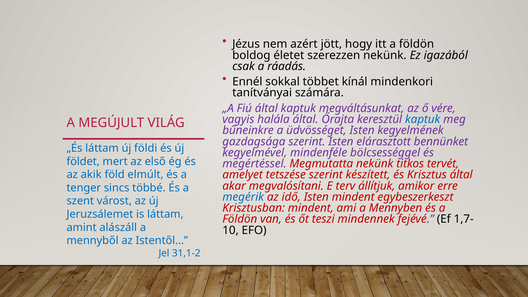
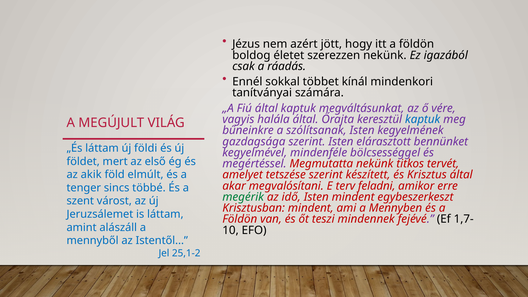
üdvösséget: üdvösséget -> szólítsanak (316, 130)
állítjuk: állítjuk -> feladni (377, 186)
megérik colour: blue -> green (243, 197)
31,1-2: 31,1-2 -> 25,1-2 (186, 253)
